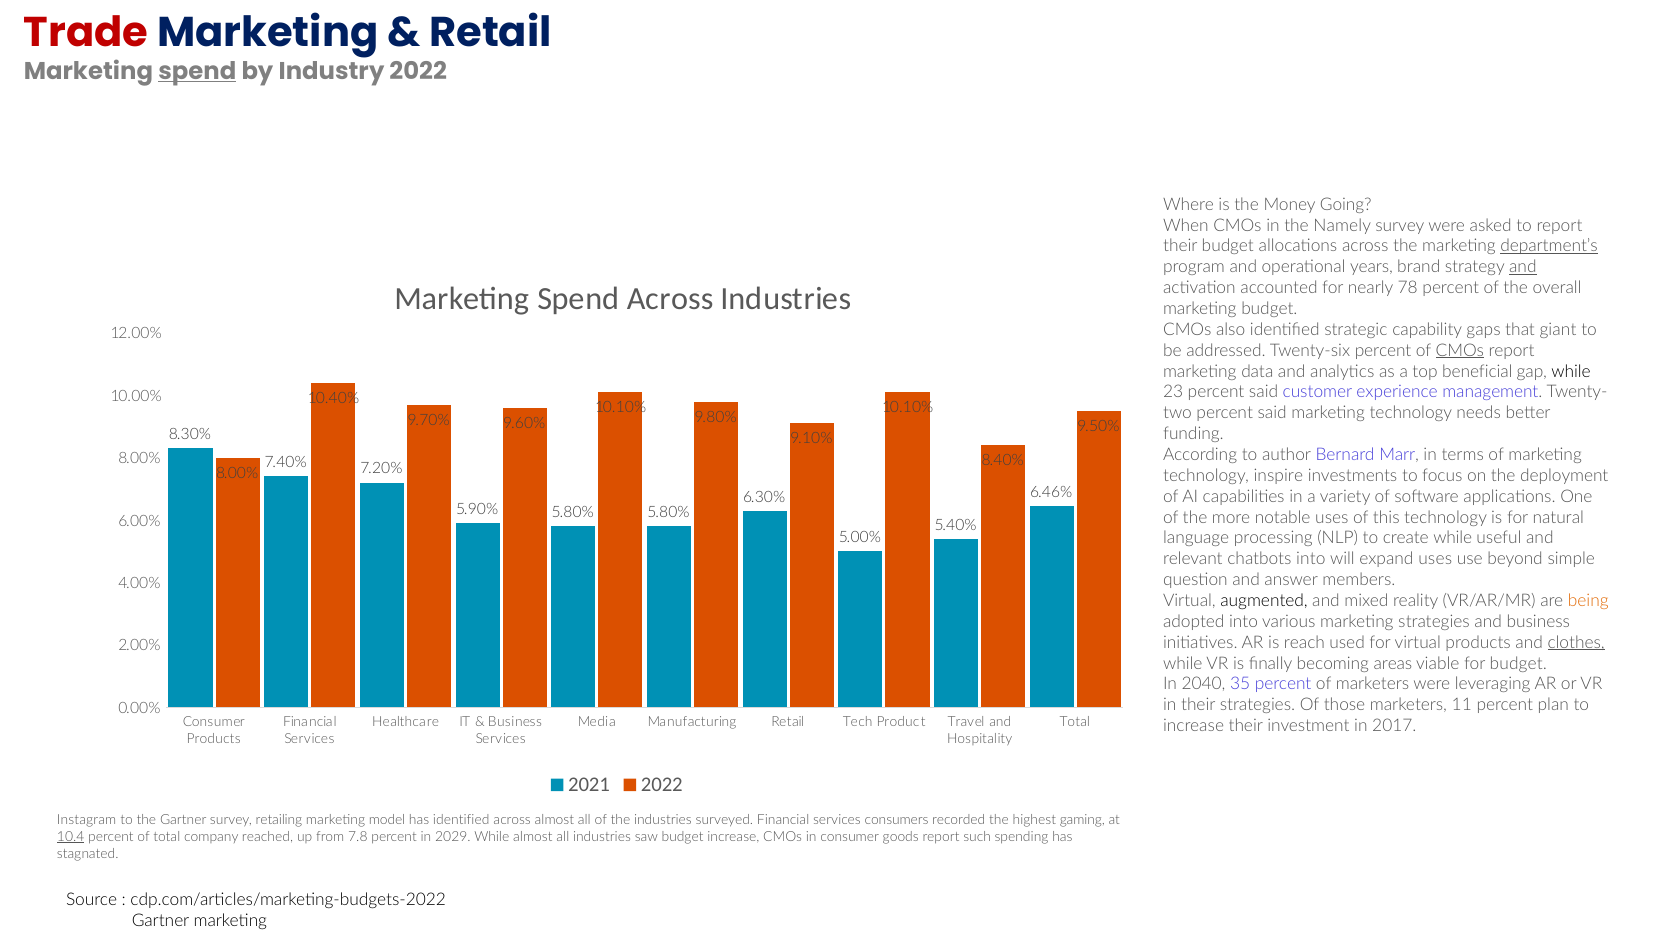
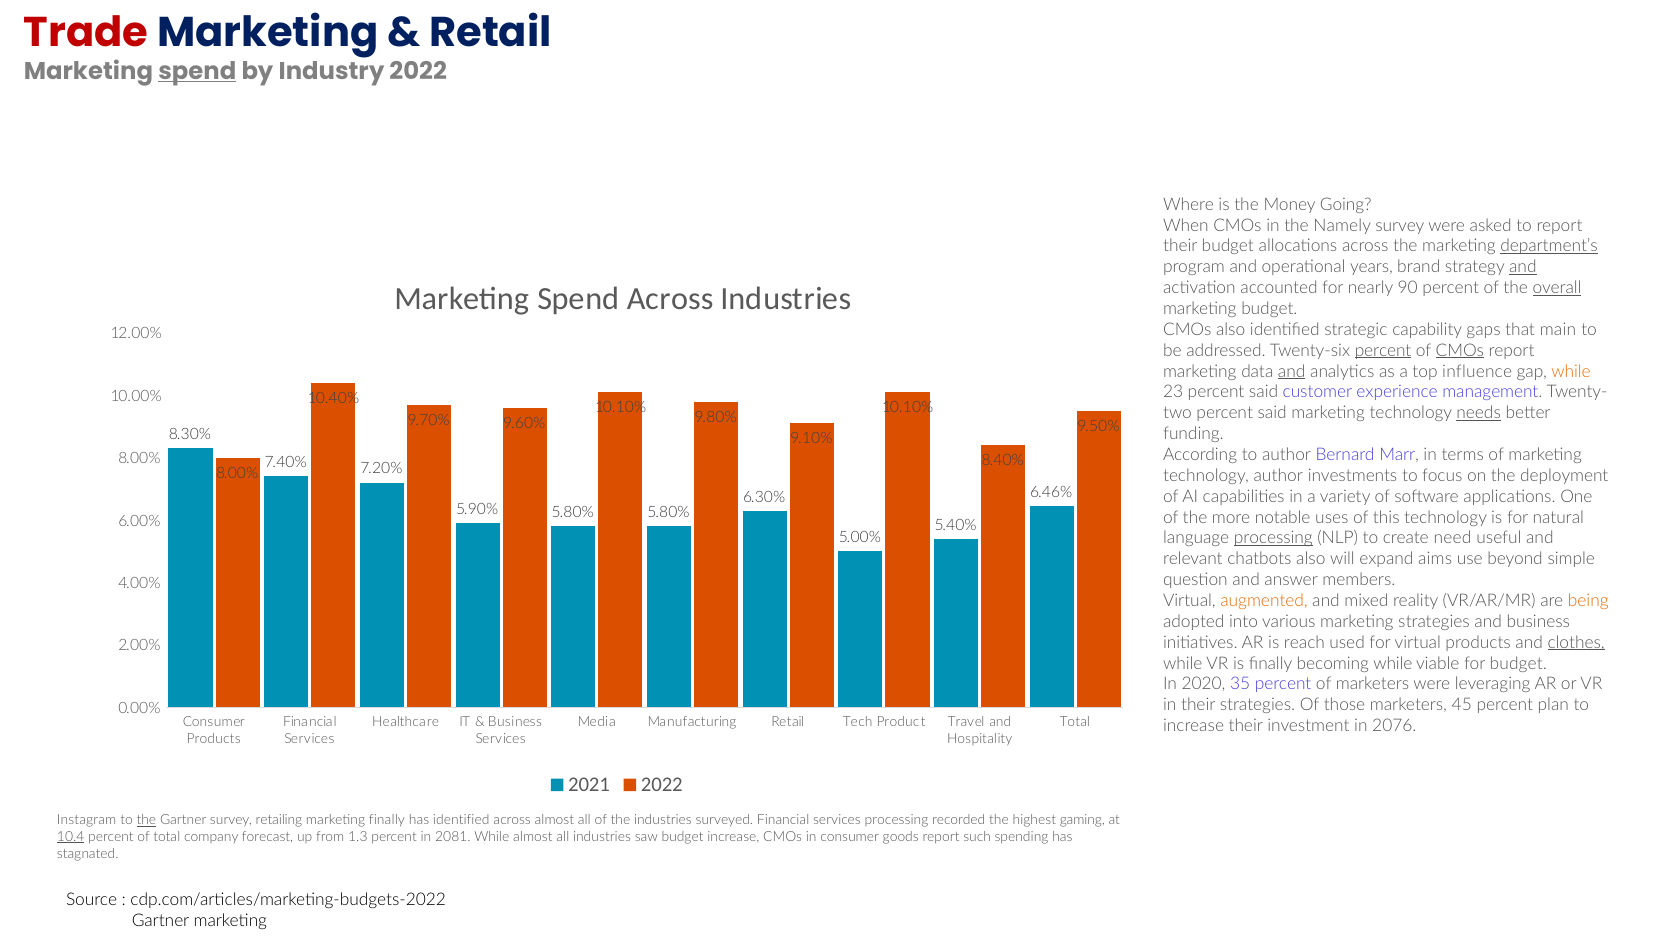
78: 78 -> 90 (1408, 288)
overall underline: none -> present (1557, 288)
giant: giant -> main (1558, 330)
percent underline: none -> present (1383, 351)
and underline: none -> present (1292, 371)
beneficial: beneficial -> influence (1477, 371)
while colour: black -> orange (1571, 371)
needs underline: none -> present (1479, 413)
technology inspire: inspire -> author (1278, 476)
processing underline: none -> present (1273, 538)
create while: while -> need (1453, 538)
chatbots into: into -> also (1311, 559)
expand uses: uses -> aims (1435, 559)
augmented colour: black -> orange (1264, 601)
becoming areas: areas -> while (1393, 663)
2040: 2040 -> 2020 (1204, 684)
11: 11 -> 45 (1462, 705)
2017: 2017 -> 2076 (1394, 726)
the underline: none -> present (146, 820)
marketing model: model -> finally (387, 820)
services consumers: consumers -> processing (897, 820)
reached: reached -> forecast (268, 837)
7.8: 7.8 -> 1.3 (358, 837)
2029: 2029 -> 2081 (453, 837)
